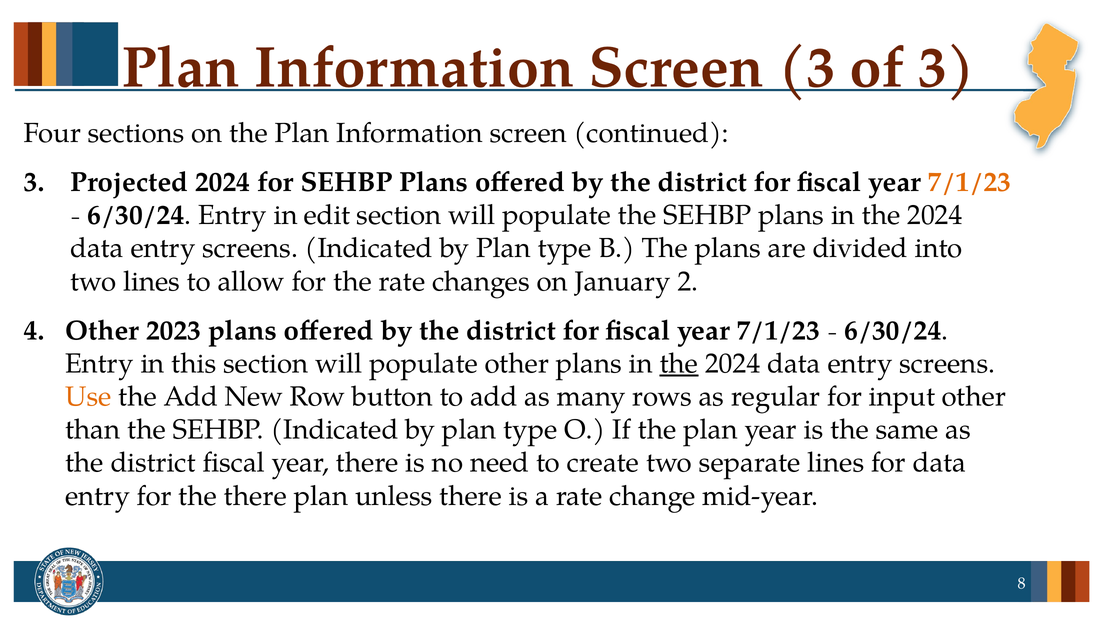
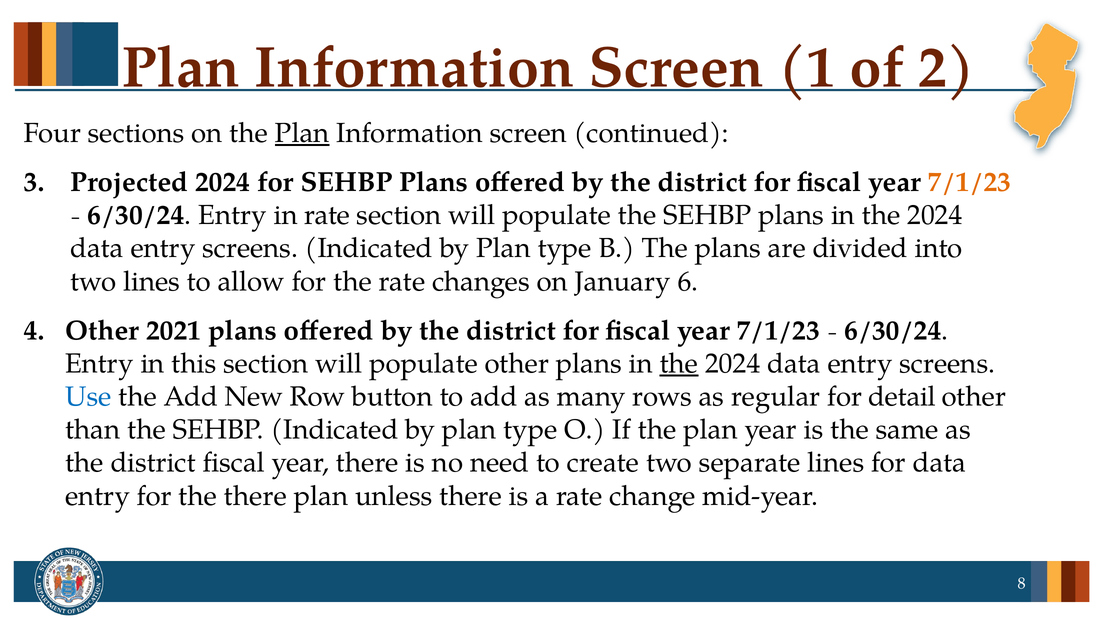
Screen 3: 3 -> 1 (807, 68)
of 3: 3 -> 2 (947, 68)
Plan underline: none -> present (302, 133)
in edit: edit -> rate (327, 215)
2: 2 -> 6 (688, 282)
2023: 2023 -> 2021 (174, 331)
Use colour: orange -> blue (88, 397)
input: input -> detail (902, 397)
